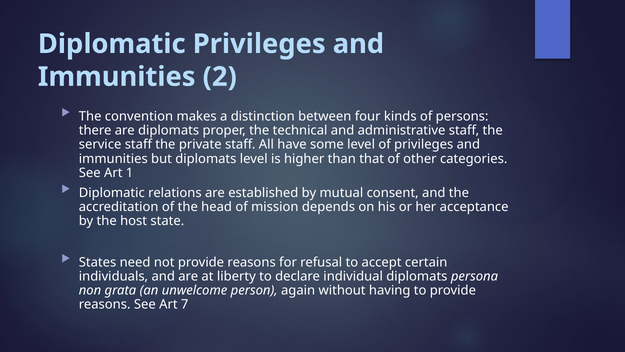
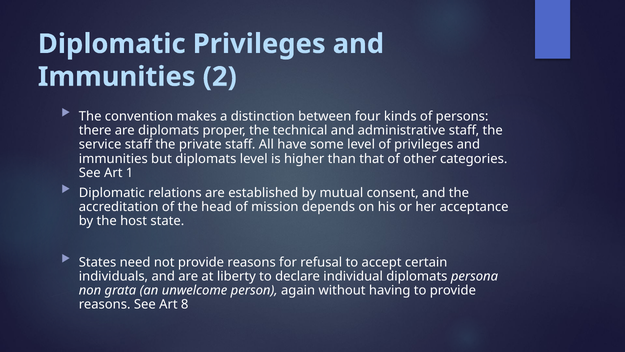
7: 7 -> 8 (185, 304)
